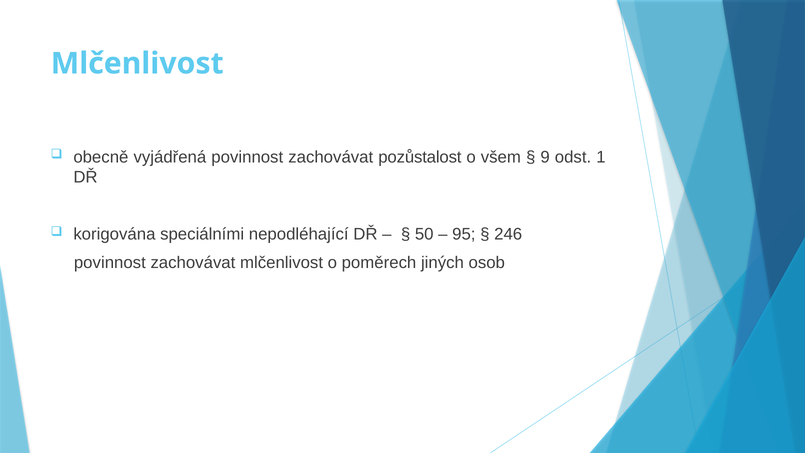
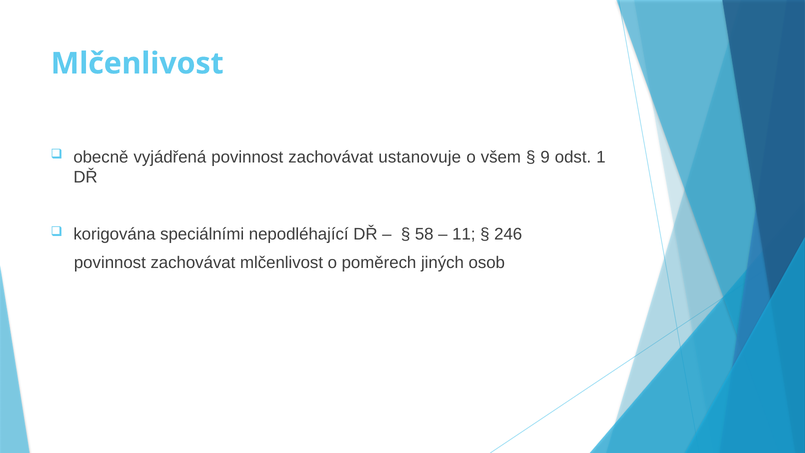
pozůstalost: pozůstalost -> ustanovuje (420, 157)
50: 50 -> 58 (424, 234)
95: 95 -> 11 (464, 234)
